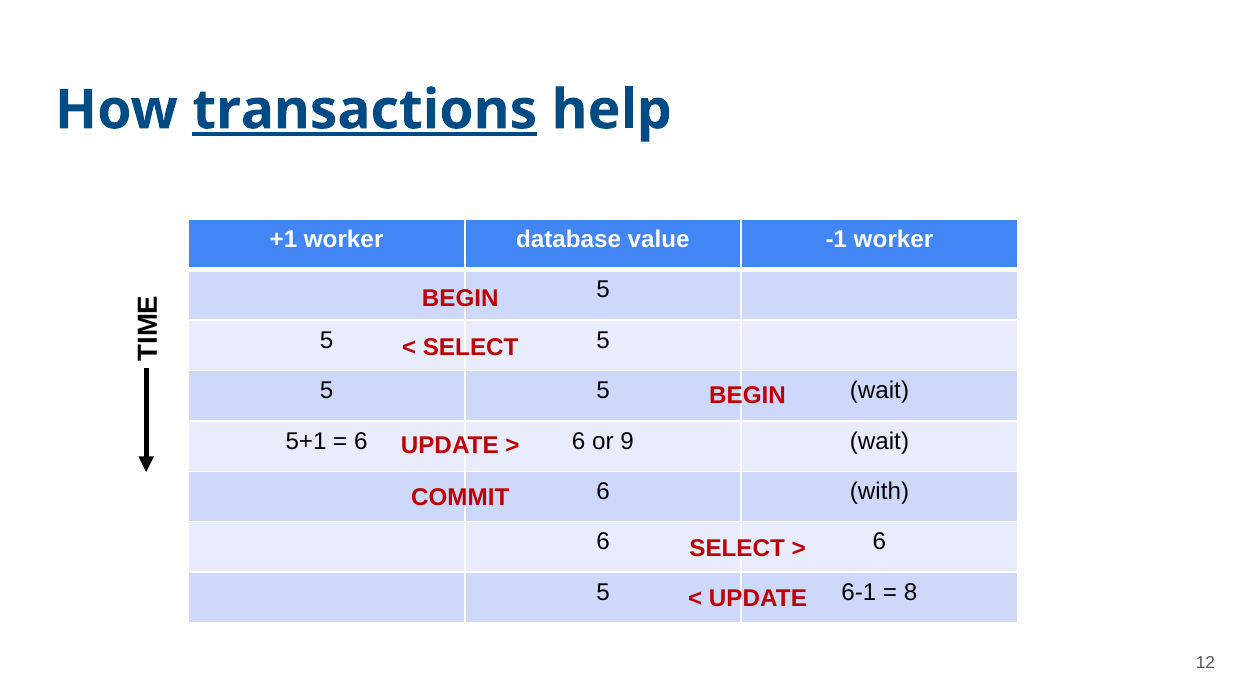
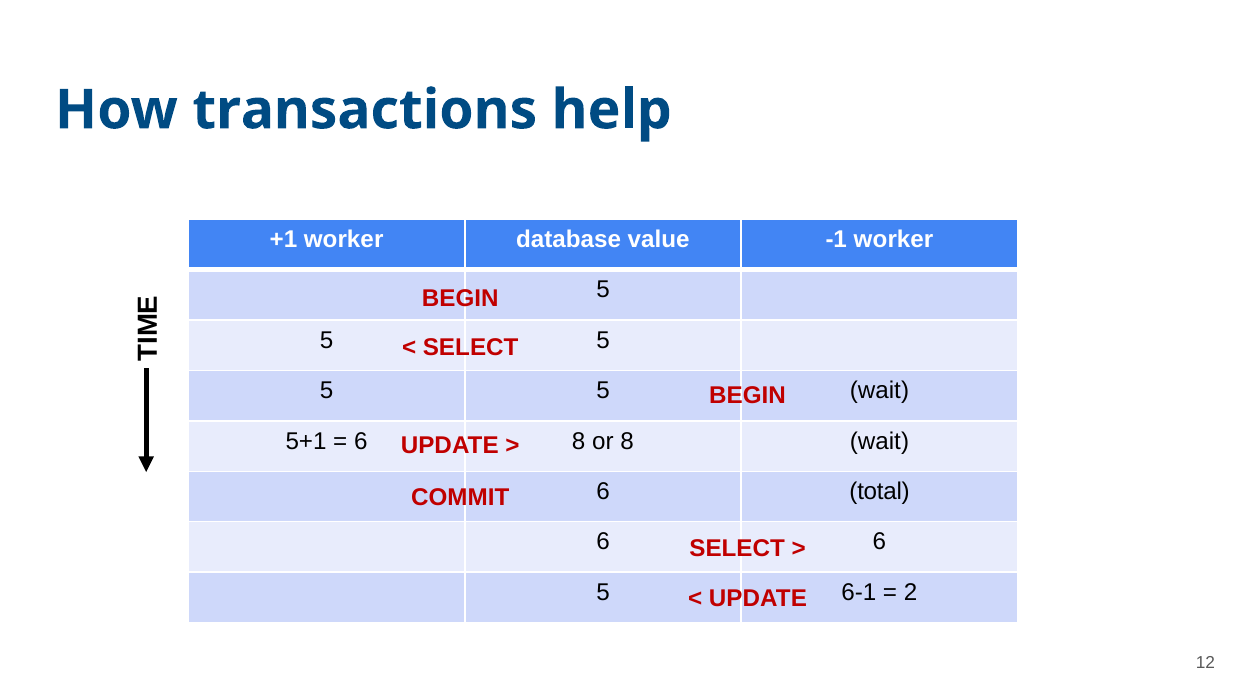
transactions underline: present -> none (365, 110)
6: 6 -> 8 (579, 441)
or 9: 9 -> 8 (627, 441)
with: with -> total (880, 491)
8: 8 -> 2 (911, 592)
